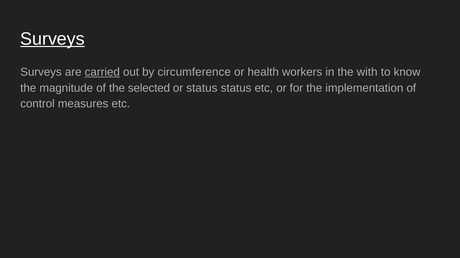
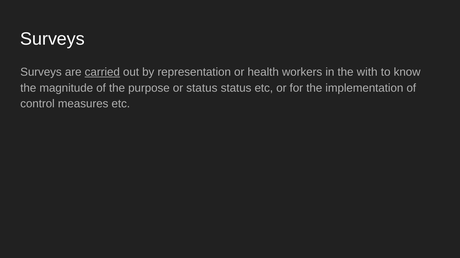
Surveys underline: present -> none (53, 39)
circumference: circumference -> representation (194, 72)
selected: selected -> purpose (149, 88)
